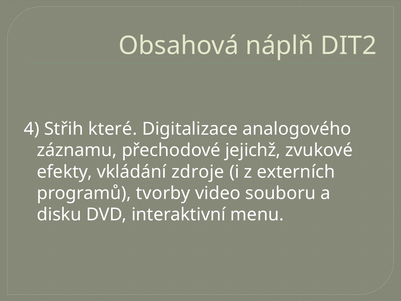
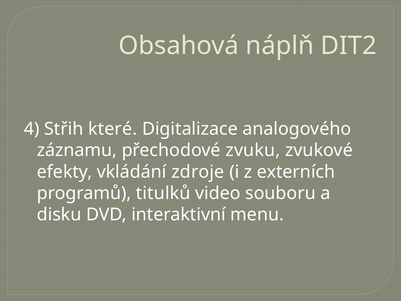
jejichž: jejichž -> zvuku (253, 150)
tvorby: tvorby -> titulků (163, 193)
